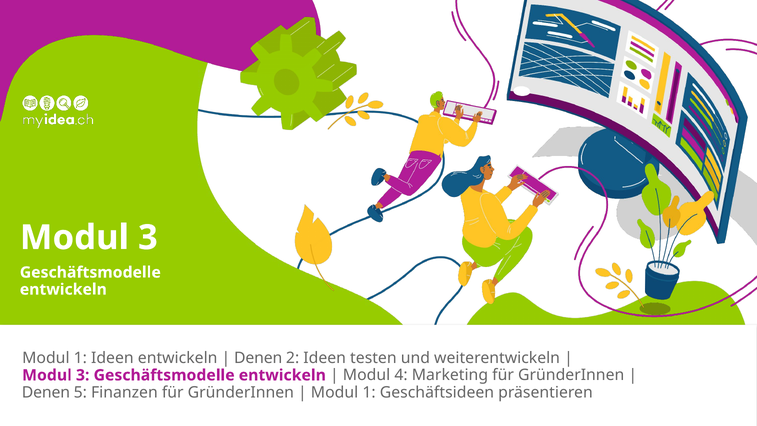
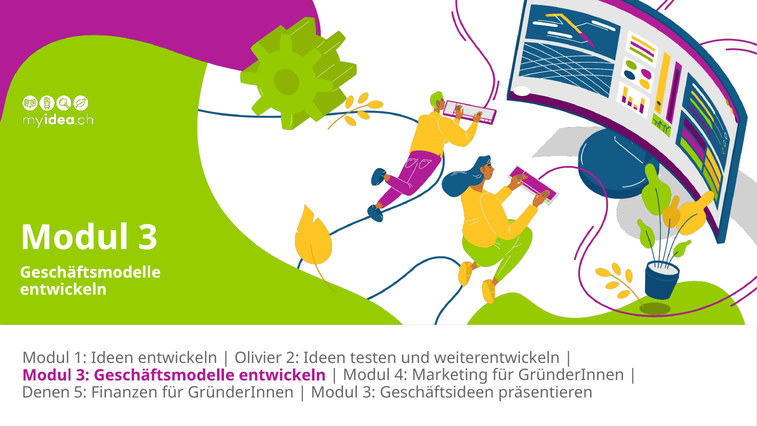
Denen: Denen -> Olivier (258, 358)
1: 1 -> 3 (369, 392)
